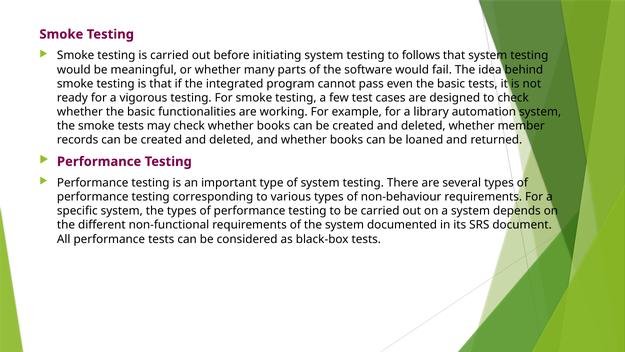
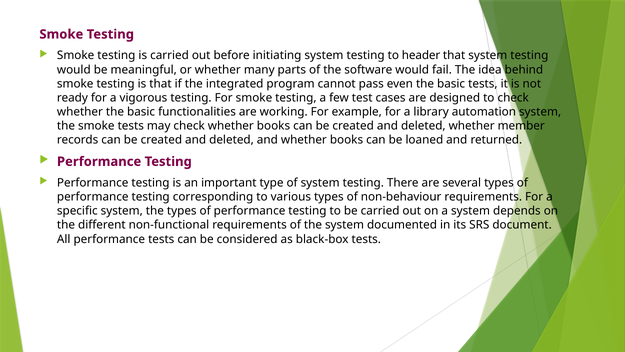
follows: follows -> header (421, 56)
